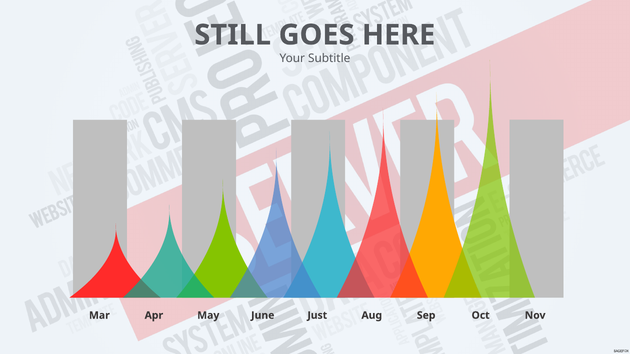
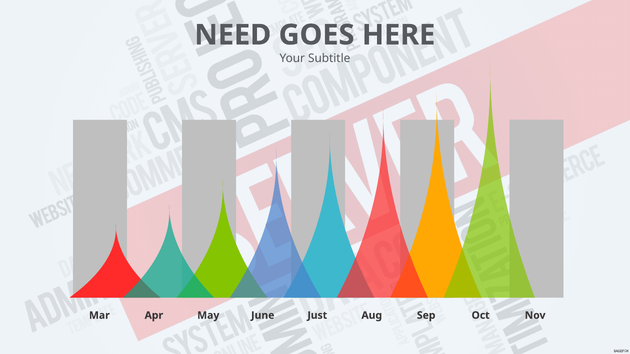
STILL: STILL -> NEED (233, 35)
